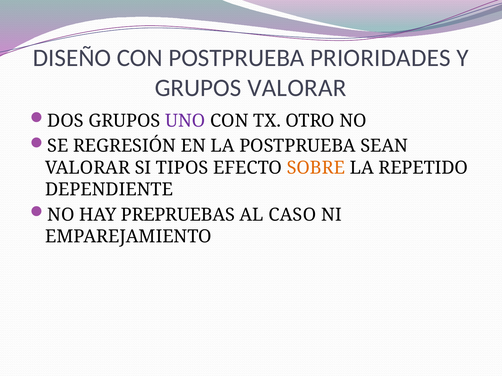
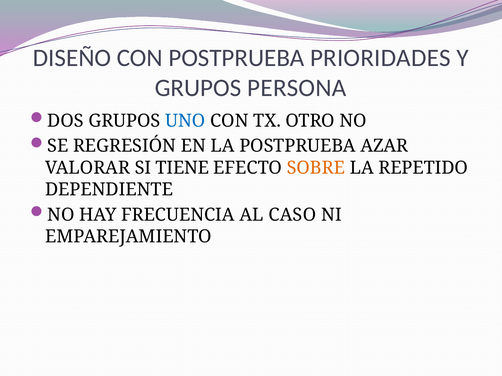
GRUPOS VALORAR: VALORAR -> PERSONA (297, 88)
UNO colour: purple -> blue (185, 121)
SEAN: SEAN -> AZAR (384, 146)
TIPOS: TIPOS -> TIENE (182, 168)
PREPRUEBAS: PREPRUEBAS -> FRECUENCIA (178, 215)
